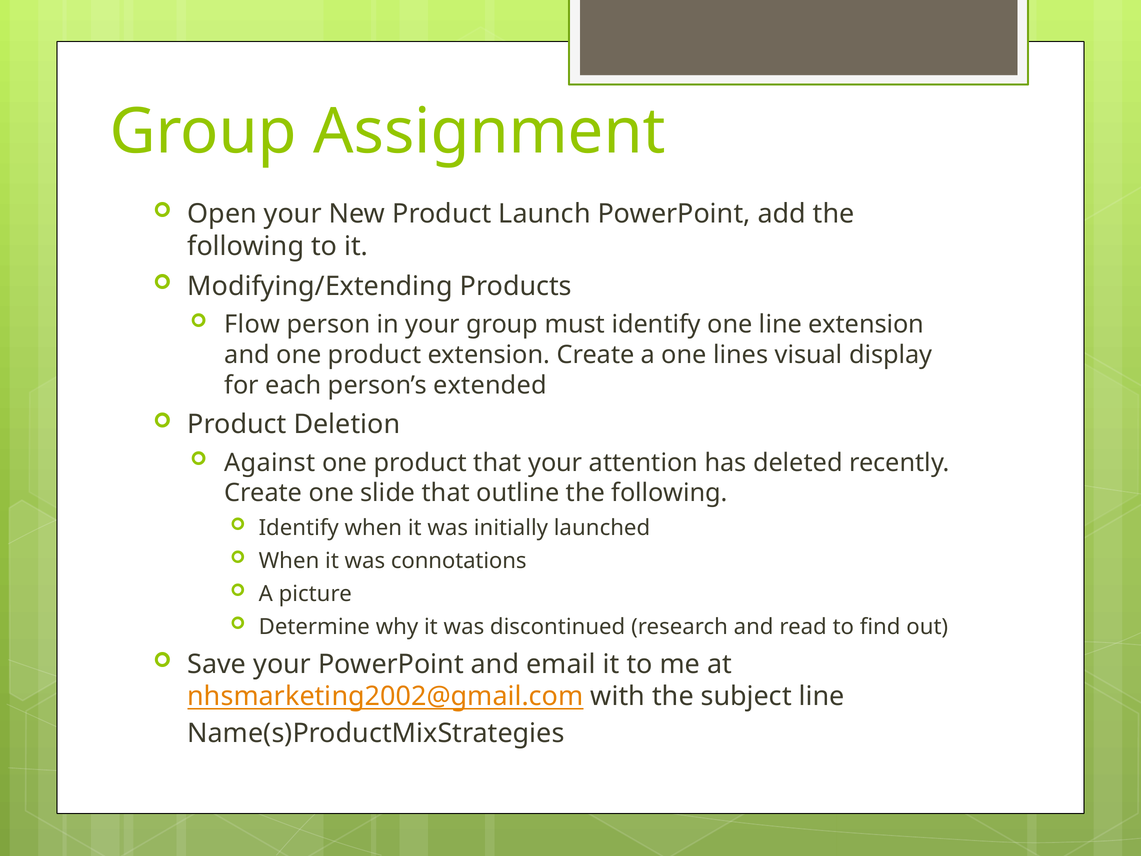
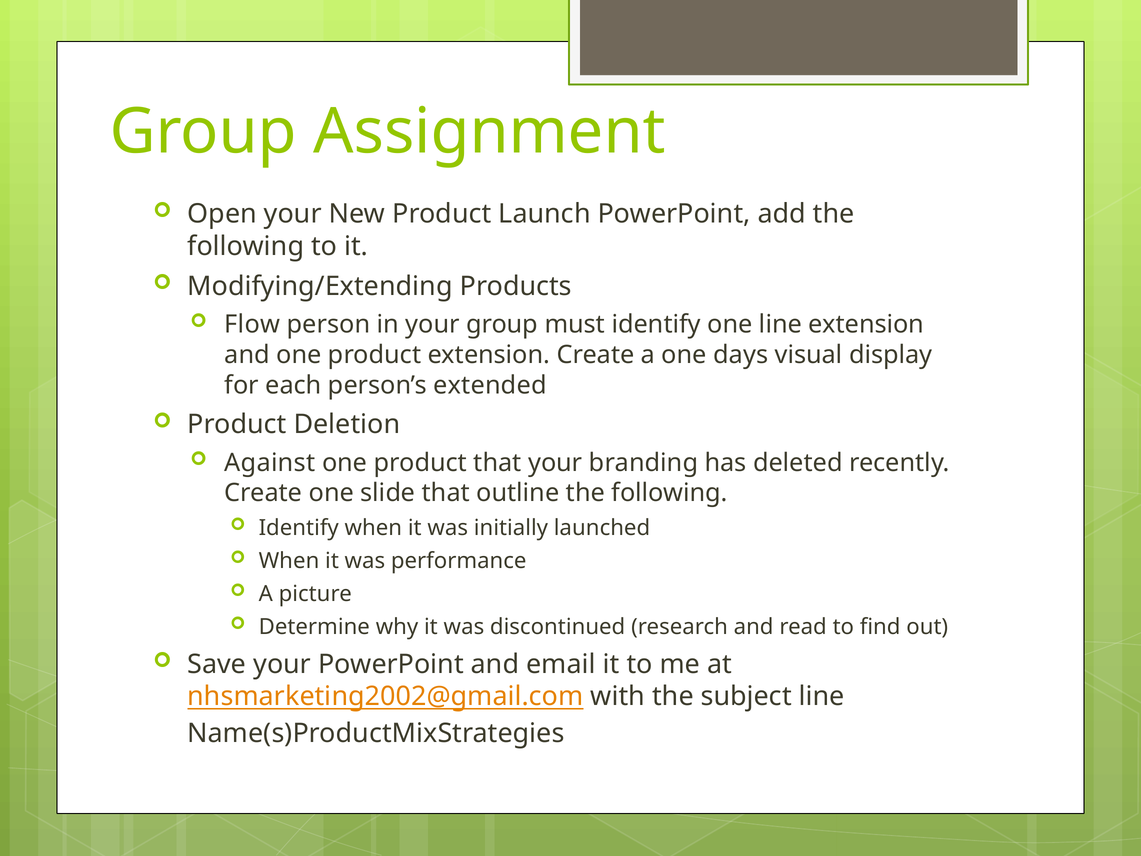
lines: lines -> days (741, 355)
attention: attention -> branding (644, 463)
connotations: connotations -> performance (459, 561)
